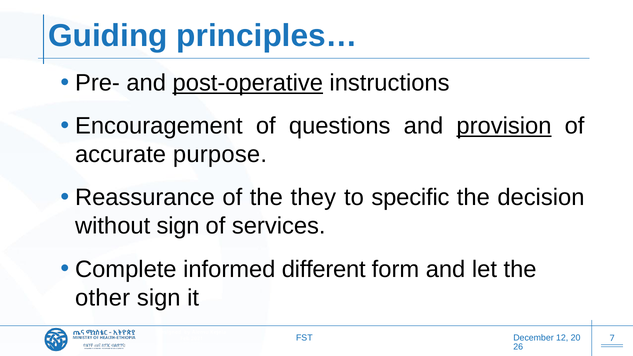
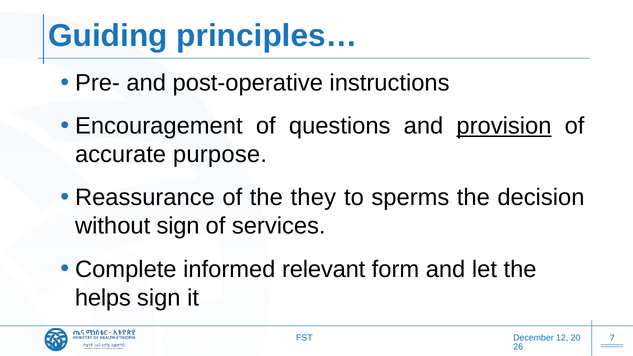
post-operative underline: present -> none (248, 83)
specific: specific -> sperms (410, 198)
different: different -> relevant (324, 269)
other: other -> helps (103, 298)
